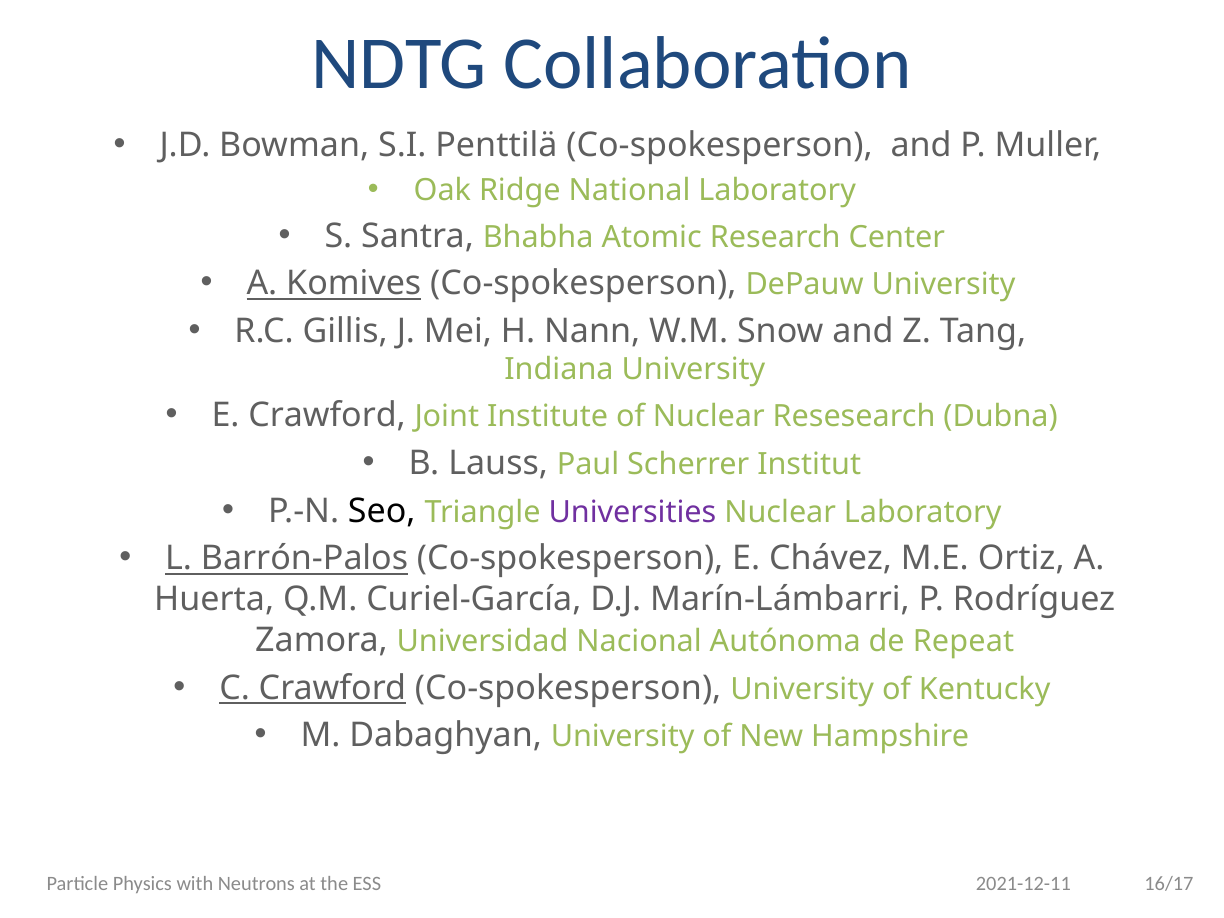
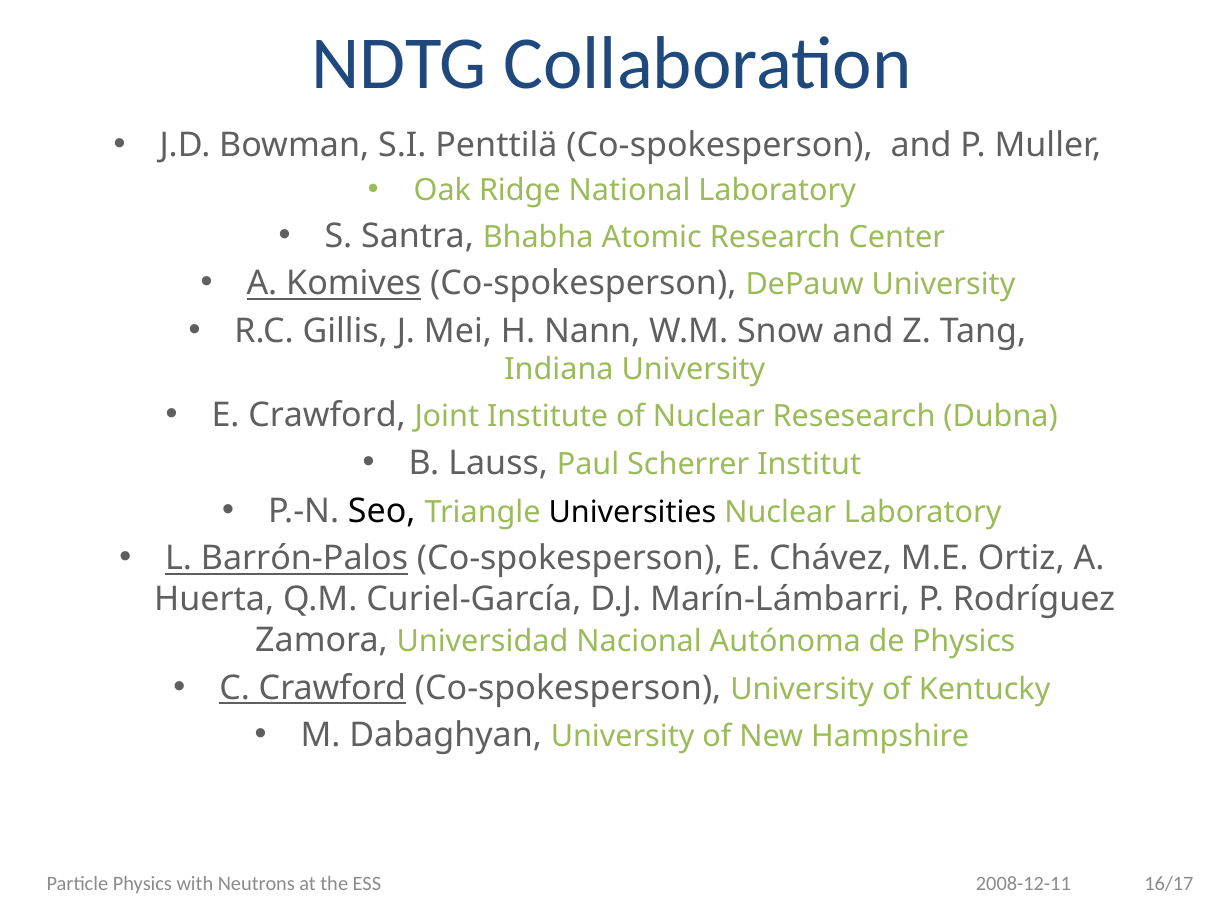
Universities colour: purple -> black (632, 512)
de Repeat: Repeat -> Physics (964, 641)
2021-12-11: 2021-12-11 -> 2008-12-11 (1023, 884)
